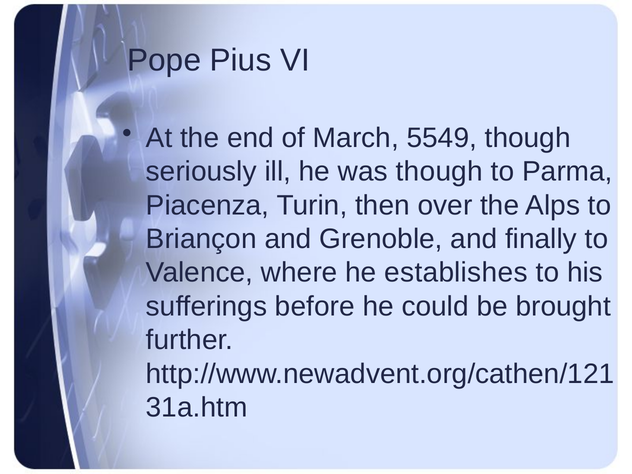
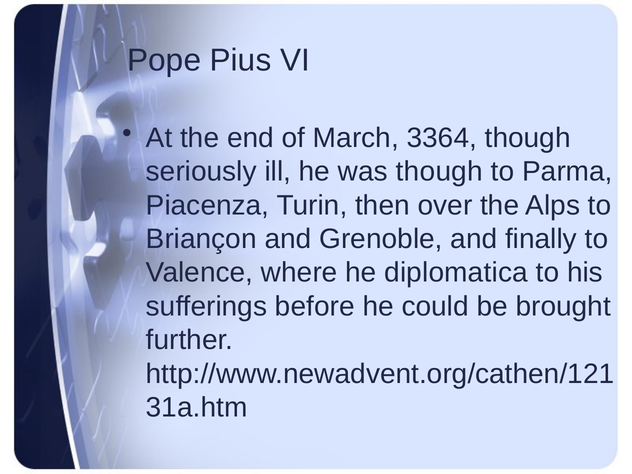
5549: 5549 -> 3364 (442, 138)
establishes: establishes -> diplomatica (456, 273)
